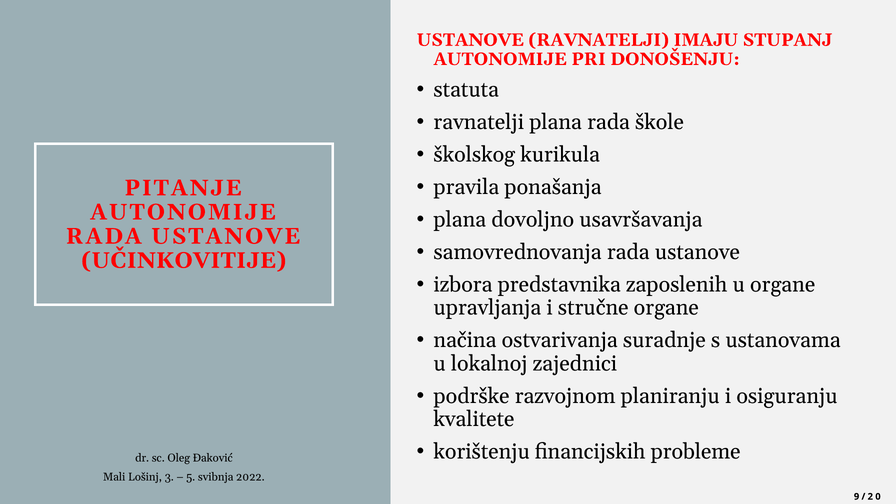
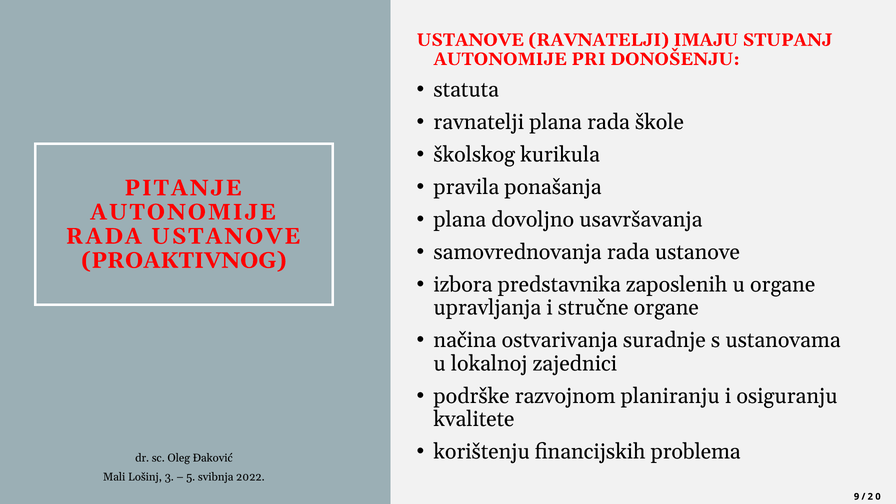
UČINKOVITIJE: UČINKOVITIJE -> PROAKTIVNOG (184, 260)
probleme: probleme -> problema (696, 452)
